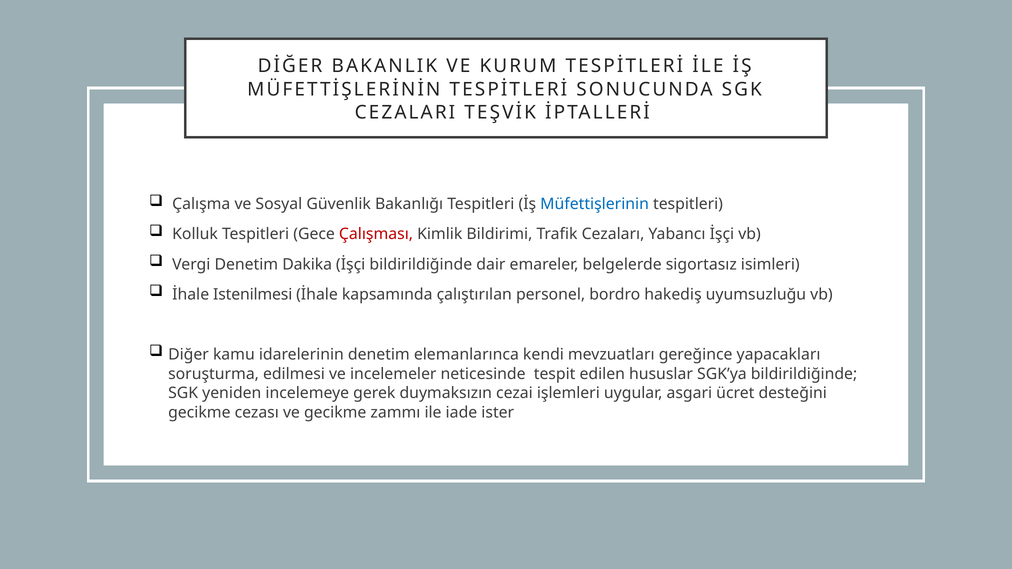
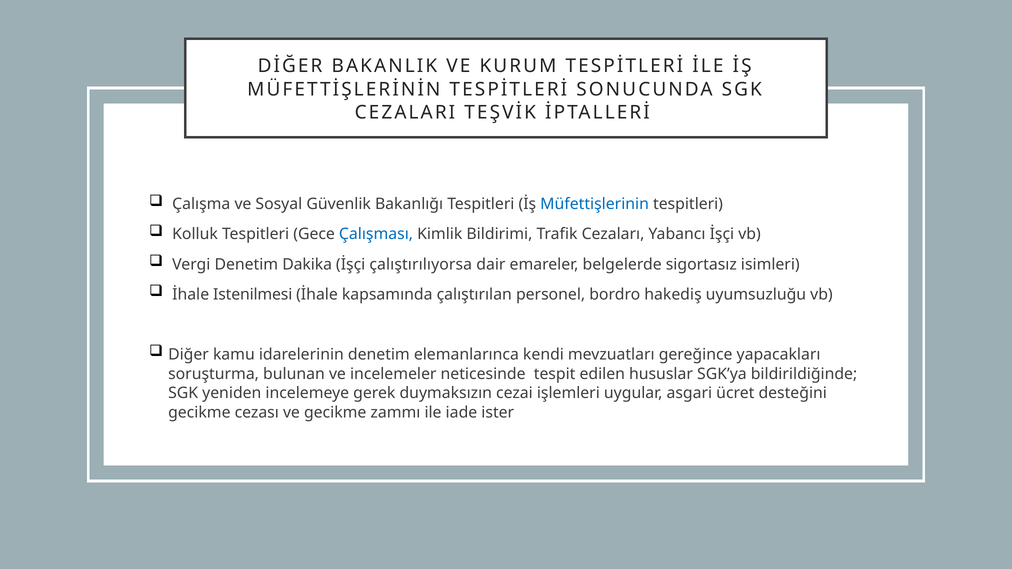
Çalışması colour: red -> blue (376, 234)
İşçi bildirildiğinde: bildirildiğinde -> çalıştırılıyorsa (421, 264)
edilmesi: edilmesi -> bulunan (294, 374)
